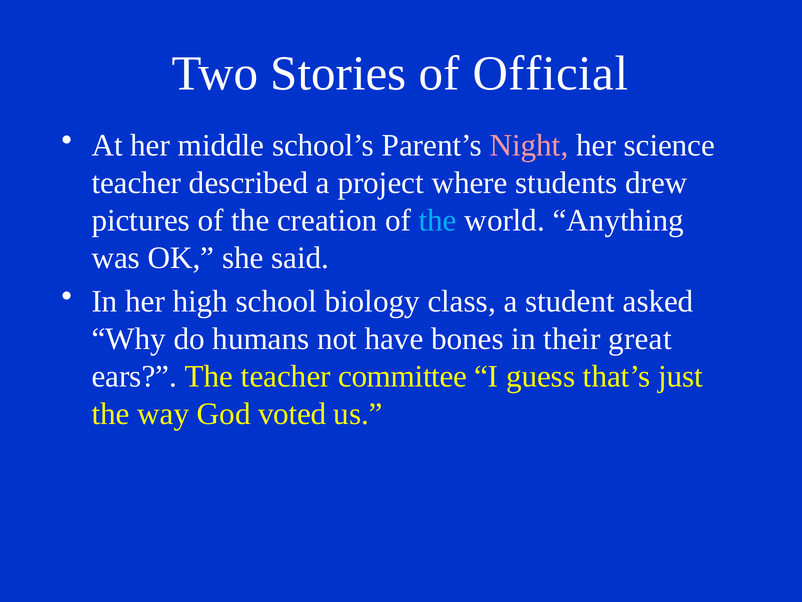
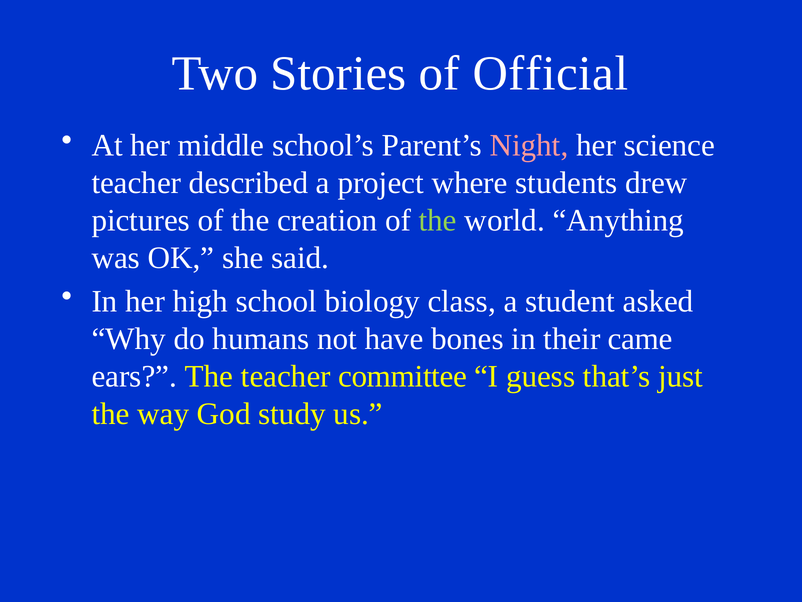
the colour: light blue -> light green (438, 220)
great: great -> came (640, 339)
voted: voted -> study (292, 414)
